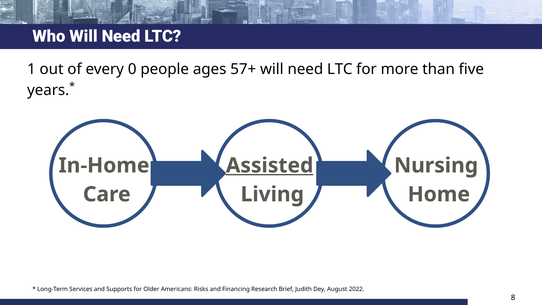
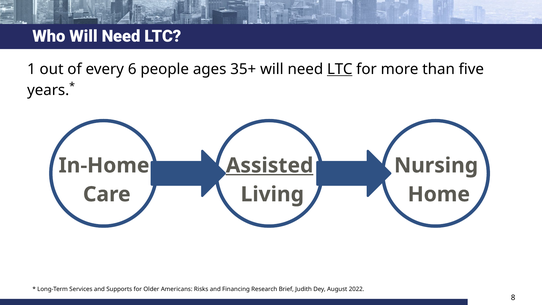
0: 0 -> 6 (132, 69)
57+: 57+ -> 35+ (243, 69)
LTC underline: none -> present (340, 69)
